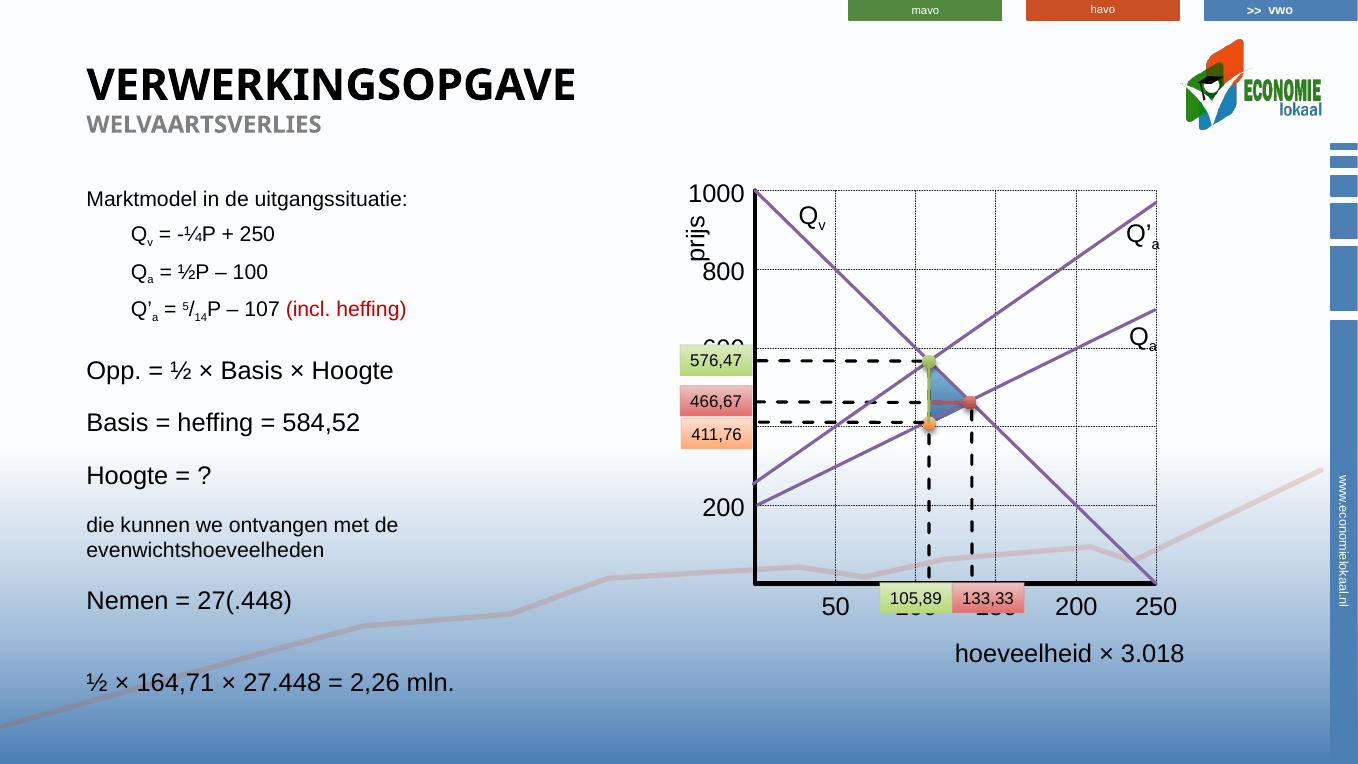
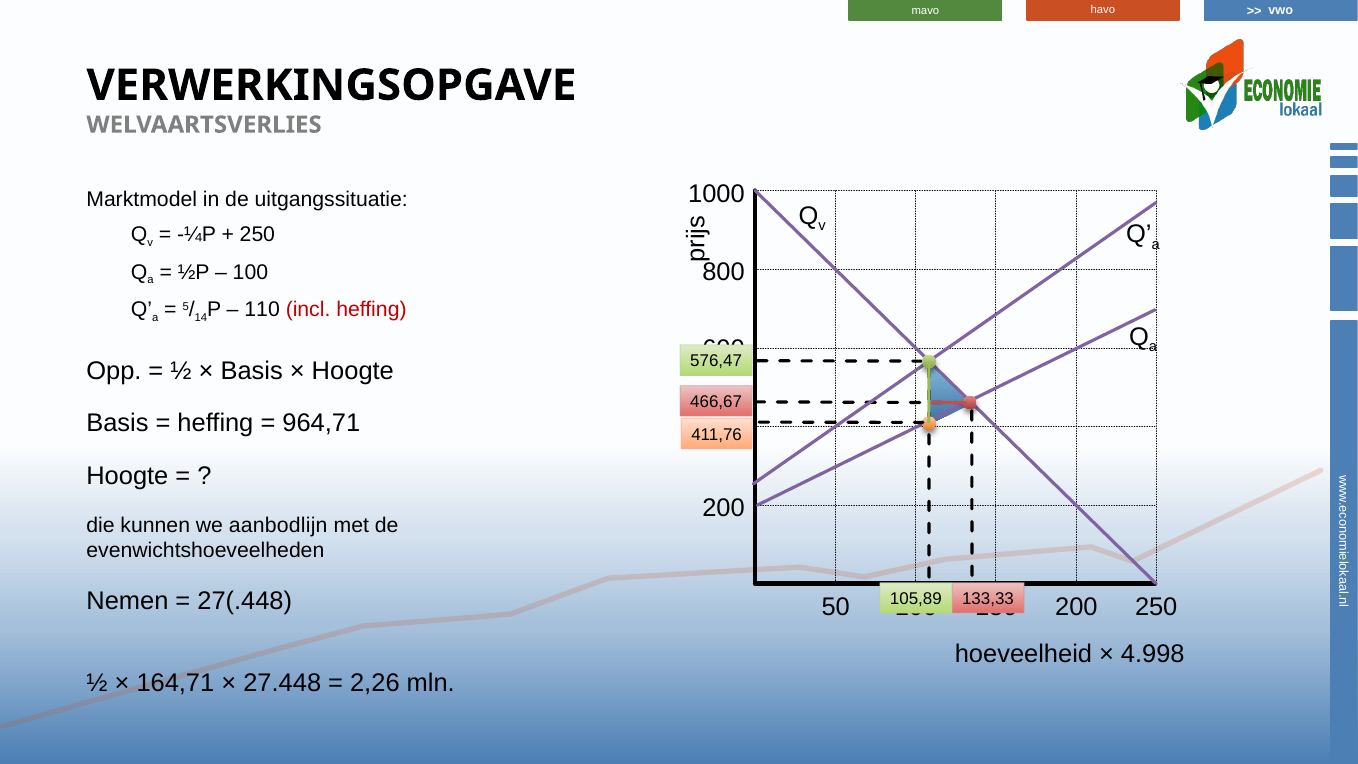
107: 107 -> 110 (262, 310)
584,52: 584,52 -> 964,71 (321, 423)
ontvangen: ontvangen -> aanbodlijn (278, 525)
3.018: 3.018 -> 4.998 (1153, 654)
